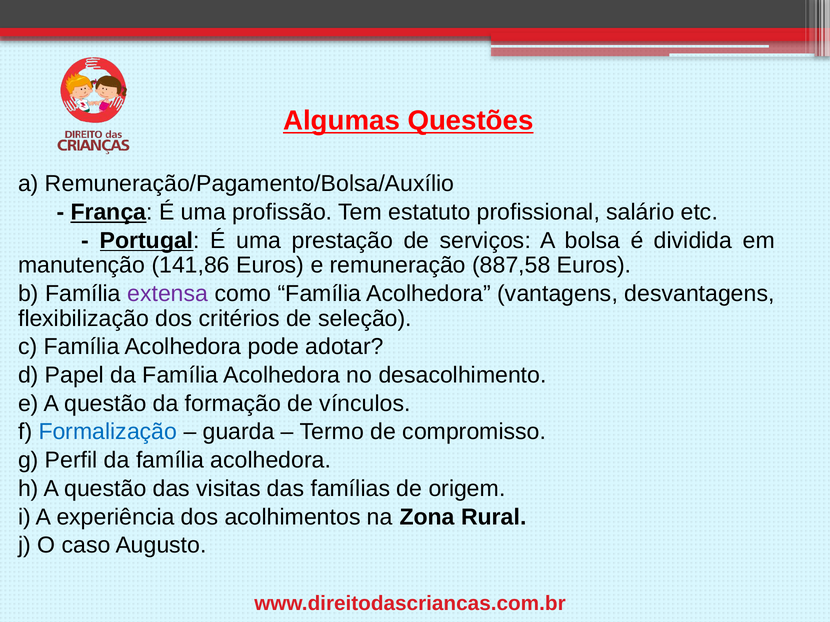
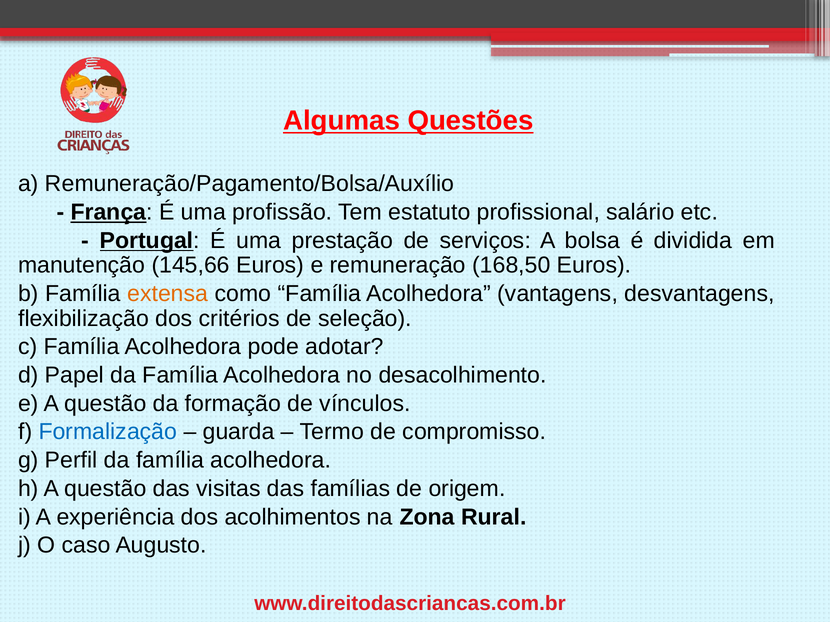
141,86: 141,86 -> 145,66 (191, 266)
887,58: 887,58 -> 168,50 (511, 266)
extensa colour: purple -> orange (168, 294)
